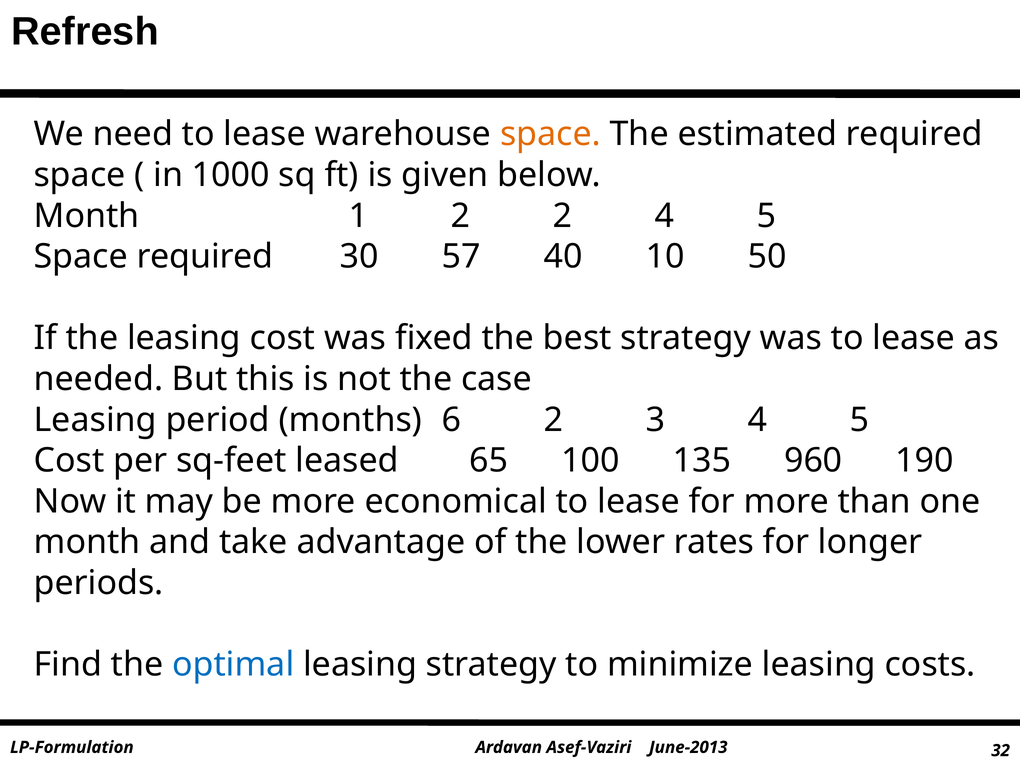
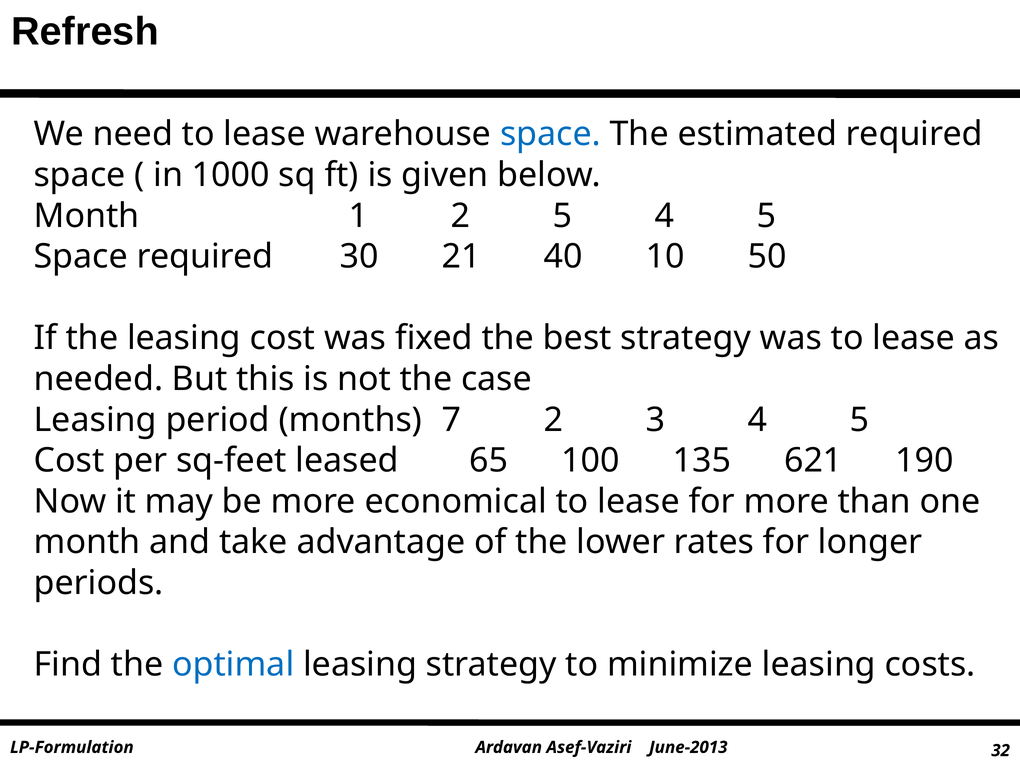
space colour: orange -> blue (550, 134)
2 2: 2 -> 5 (562, 216)
57: 57 -> 21 (461, 257)
6: 6 -> 7 (451, 420)
960: 960 -> 621 (813, 461)
